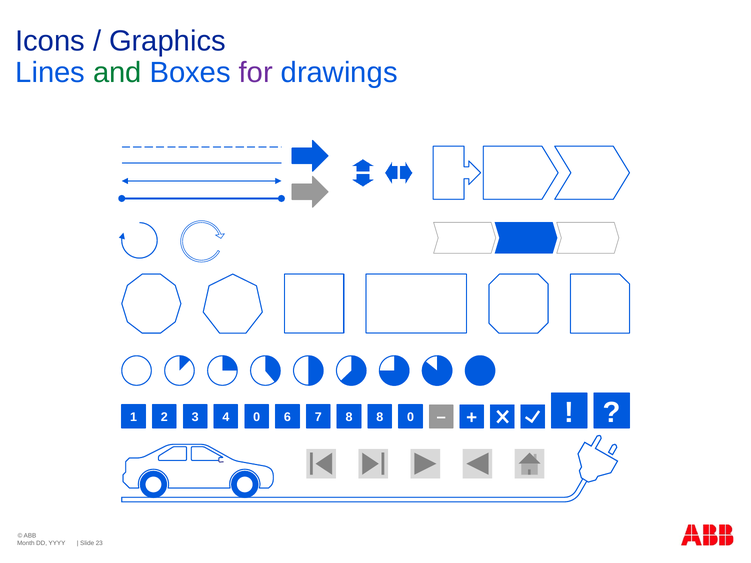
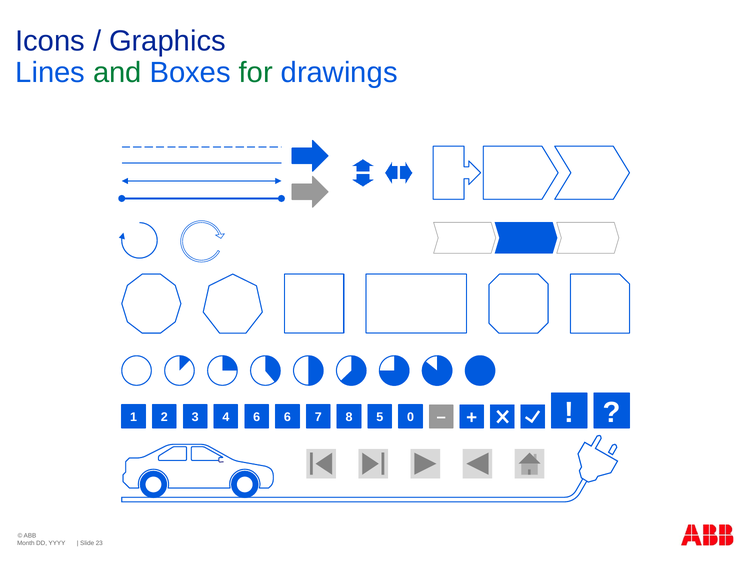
for colour: purple -> green (256, 73)
4 0: 0 -> 6 (257, 417)
8 8: 8 -> 5 (380, 417)
